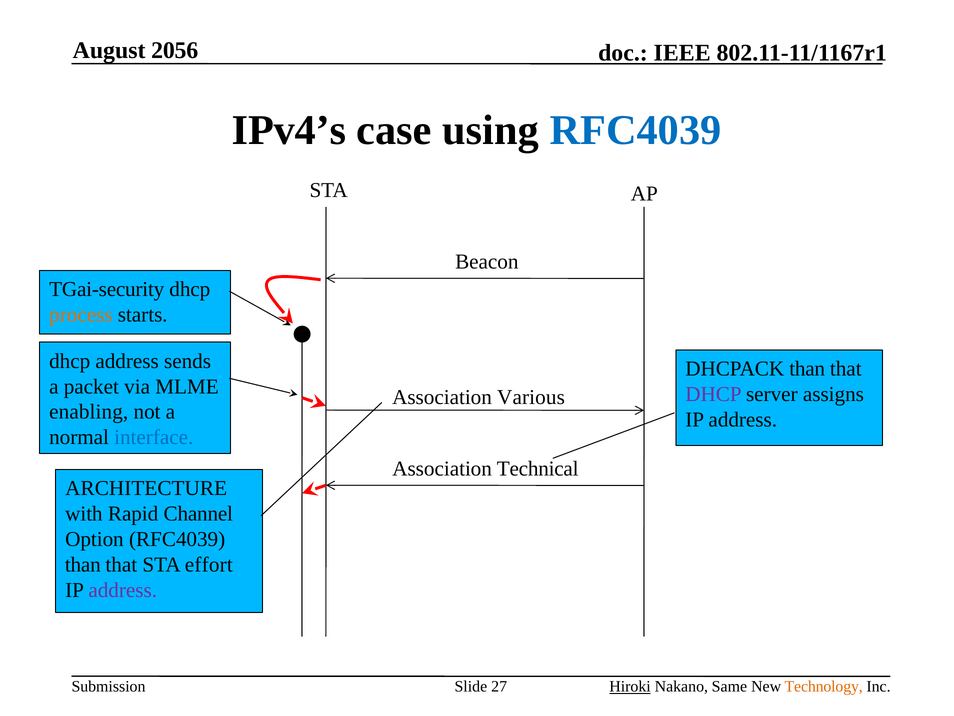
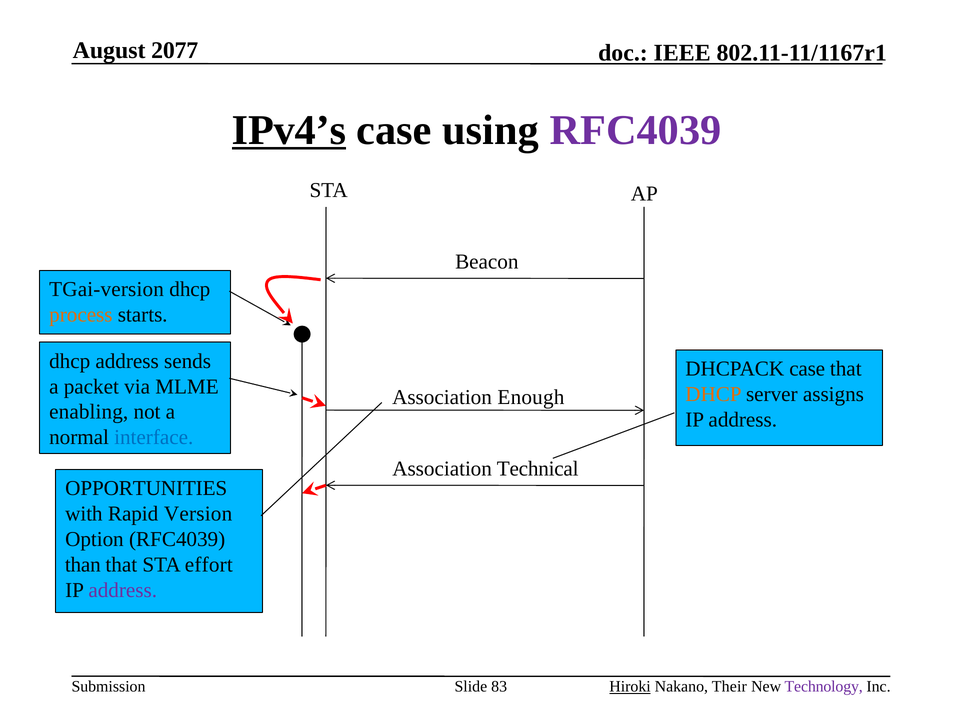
2056: 2056 -> 2077 (175, 51)
IPv4’s underline: none -> present (289, 130)
RFC4039 colour: blue -> purple (636, 130)
TGai-security: TGai-security -> TGai-version (107, 289)
DHCPACK than: than -> case (807, 369)
DHCP colour: purple -> orange (713, 394)
Various: Various -> Enough (531, 397)
ARCHITECTURE: ARCHITECTURE -> OPPORTUNITIES (146, 488)
Channel: Channel -> Version (198, 513)
27: 27 -> 83 (499, 686)
Same: Same -> Their (729, 686)
Technology colour: orange -> purple (824, 686)
